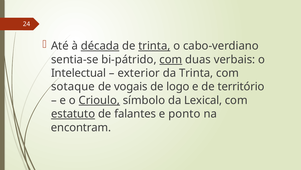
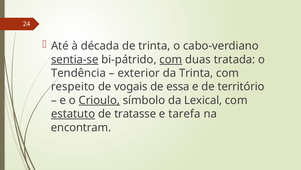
década underline: present -> none (100, 46)
trinta underline: present -> none (154, 46)
sentia-se underline: none -> present (75, 59)
verbais: verbais -> tratada (235, 59)
Intelectual: Intelectual -> Tendência (78, 73)
sotaque: sotaque -> respeito (73, 86)
logo: logo -> essa (178, 86)
falantes: falantes -> tratasse (135, 113)
ponto: ponto -> tarefa (184, 113)
